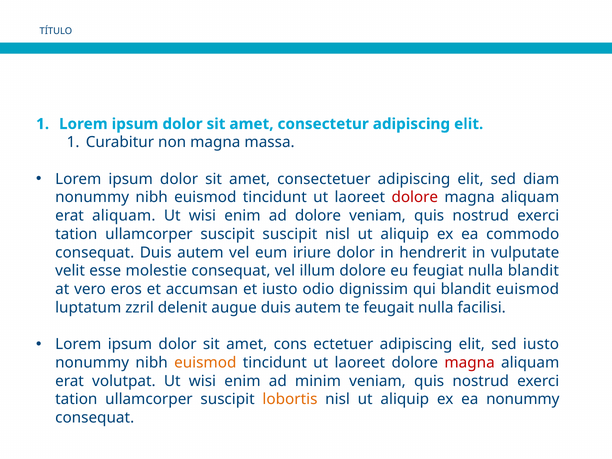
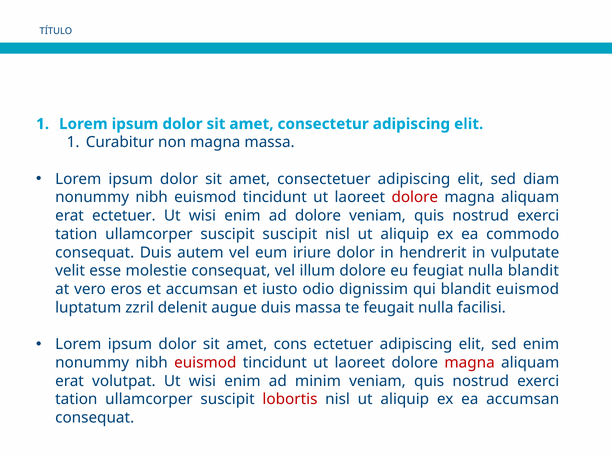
erat aliquam: aliquam -> ectetuer (124, 216)
augue duis autem: autem -> massa (318, 308)
sed iusto: iusto -> enim (541, 344)
euismod colour: orange -> red (205, 363)
lobortis colour: orange -> red (290, 399)
ea nonummy: nonummy -> accumsan (523, 399)
